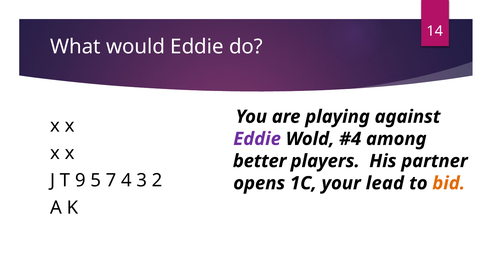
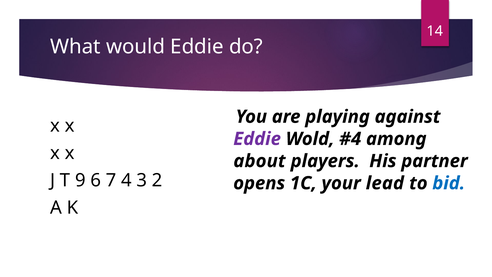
better: better -> about (259, 161)
5: 5 -> 6 (96, 180)
bid colour: orange -> blue (449, 183)
